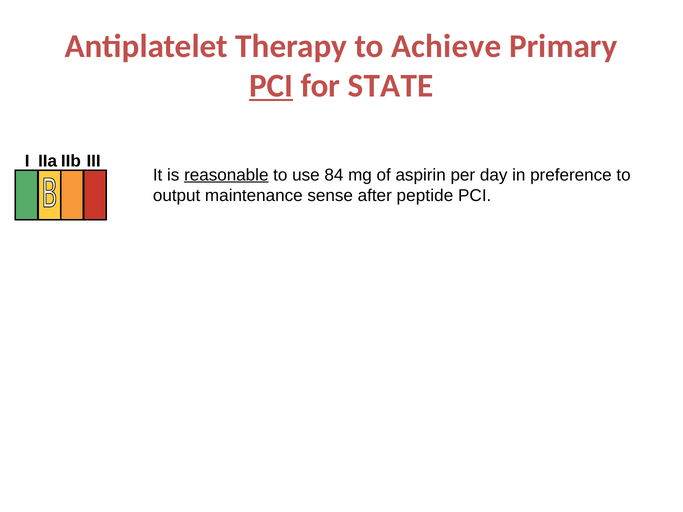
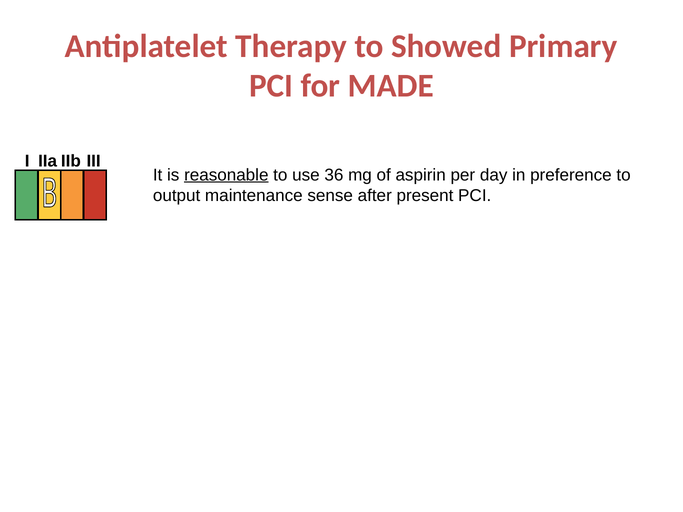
Achieve: Achieve -> Showed (446, 46)
PCI underline: present -> none (271, 86)
STATE: STATE -> MADE (391, 86)
84: 84 -> 36 (334, 175)
peptide: peptide -> present (425, 195)
